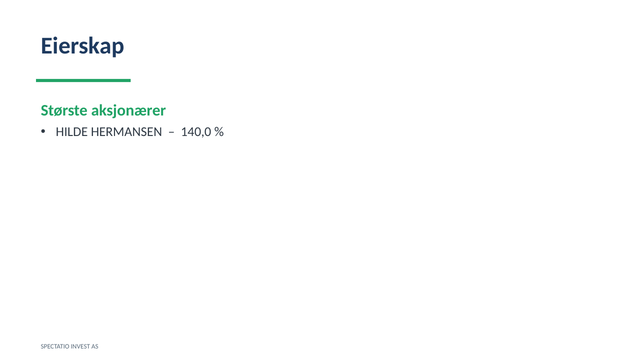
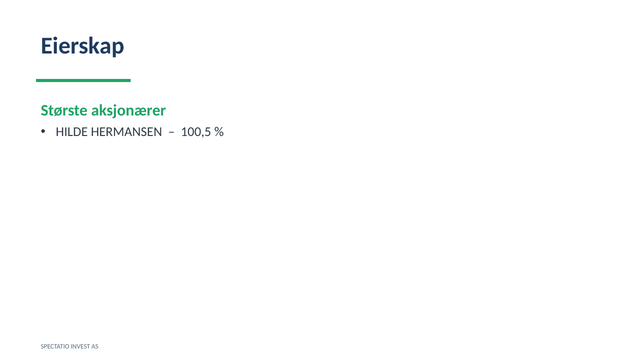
140,0: 140,0 -> 100,5 (196, 132)
